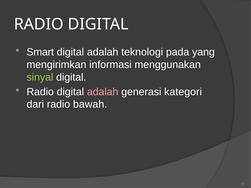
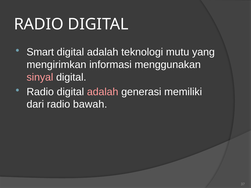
pada: pada -> mutu (178, 52)
sinyal colour: light green -> pink (40, 77)
kategori: kategori -> memiliki (183, 92)
